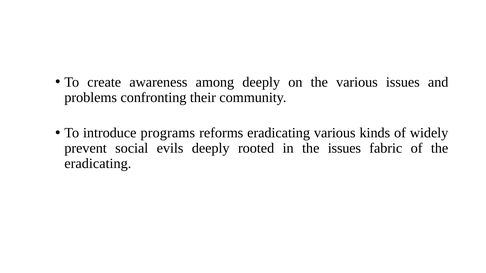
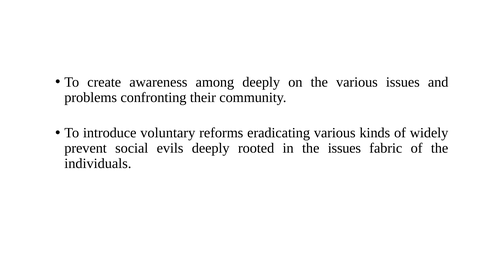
programs: programs -> voluntary (168, 133)
eradicating: eradicating -> individuals (98, 164)
